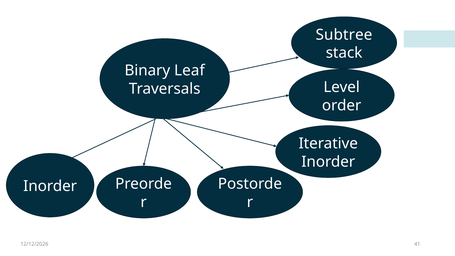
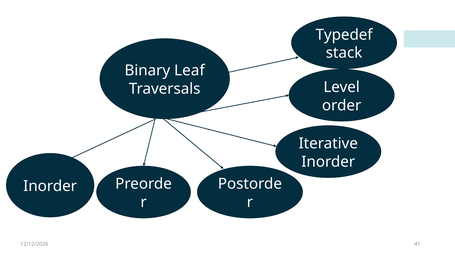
Subtree: Subtree -> Typedef (344, 35)
